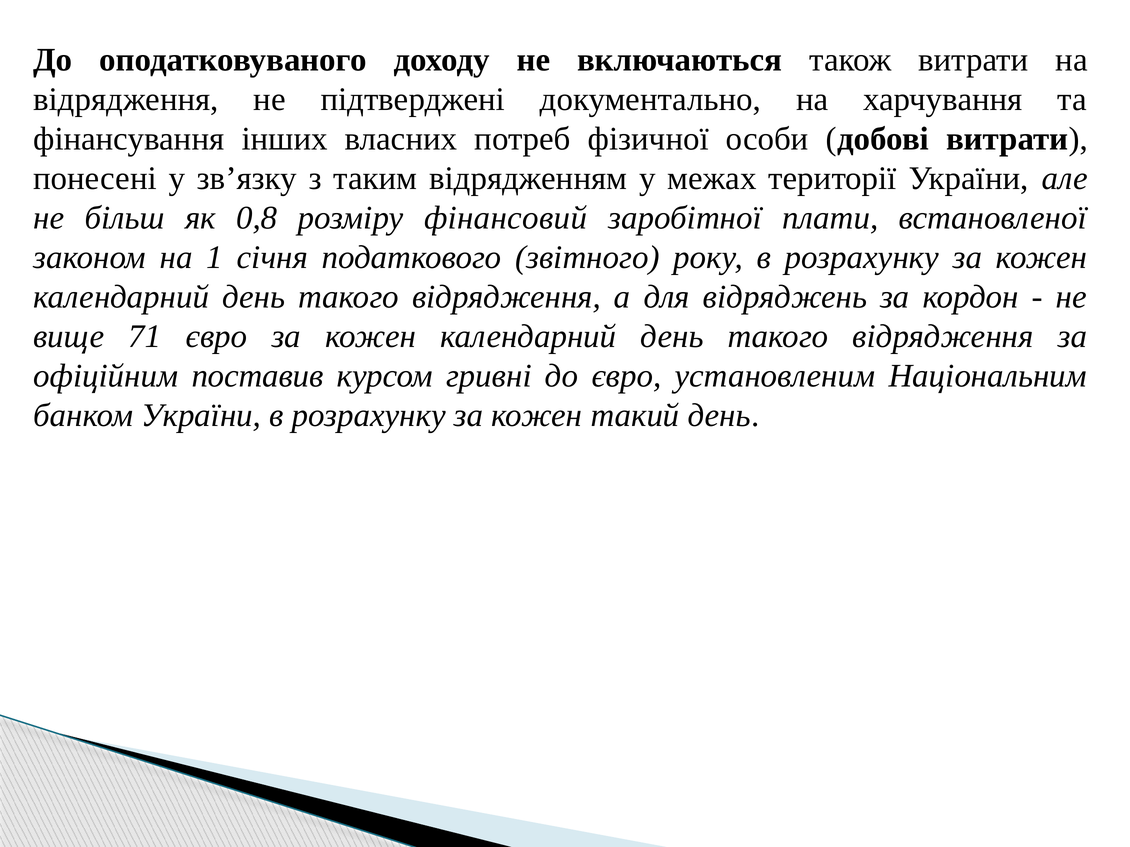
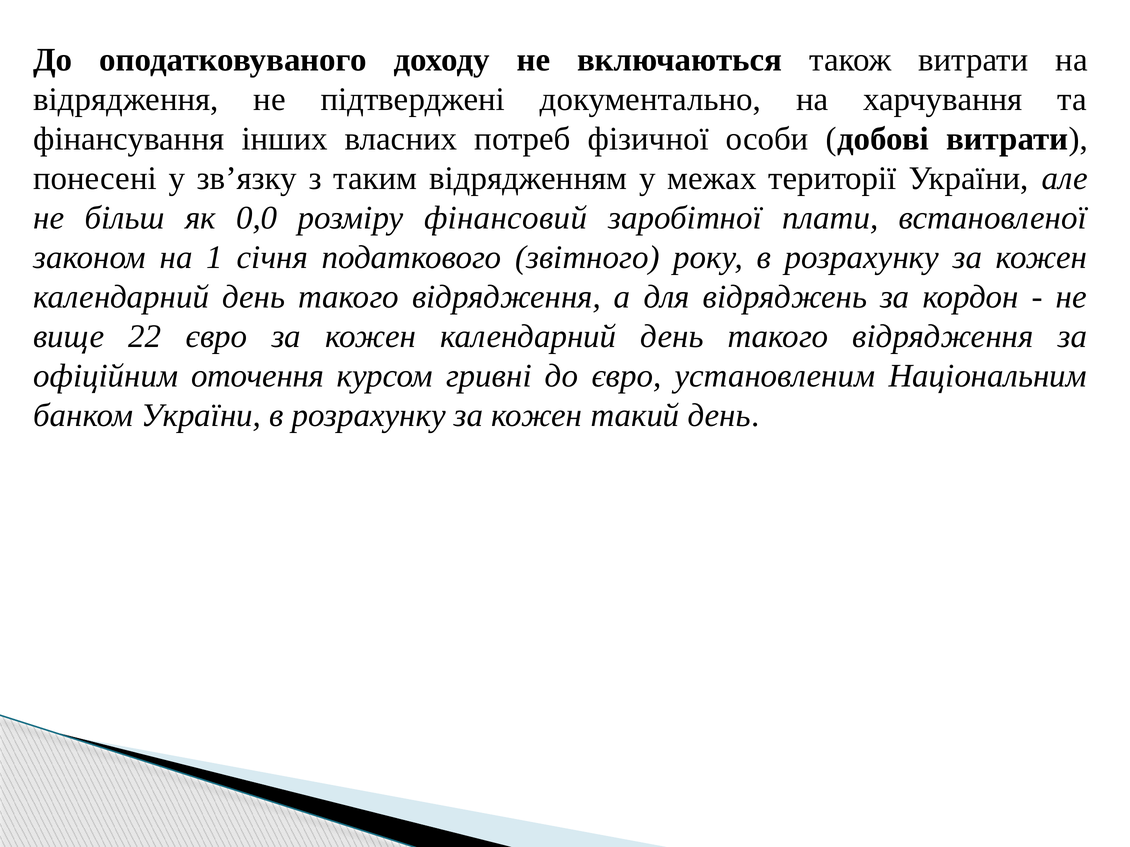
0,8: 0,8 -> 0,0 (257, 218)
71: 71 -> 22 (145, 337)
поставив: поставив -> оточення (258, 376)
